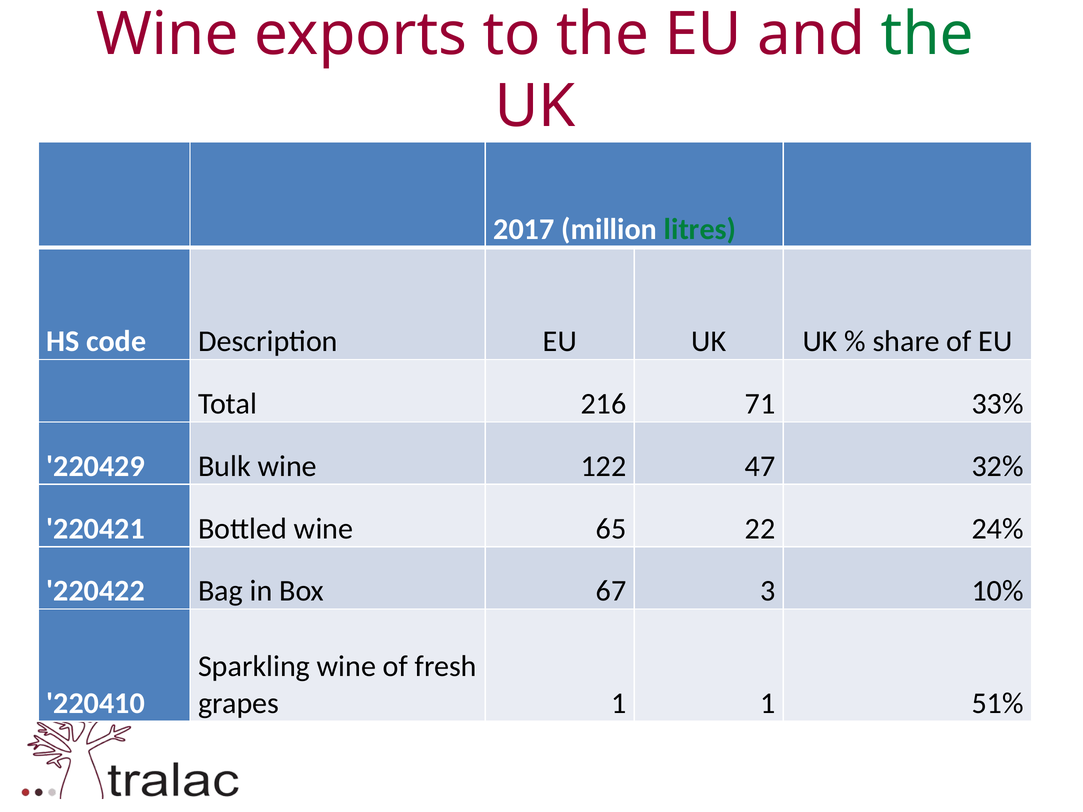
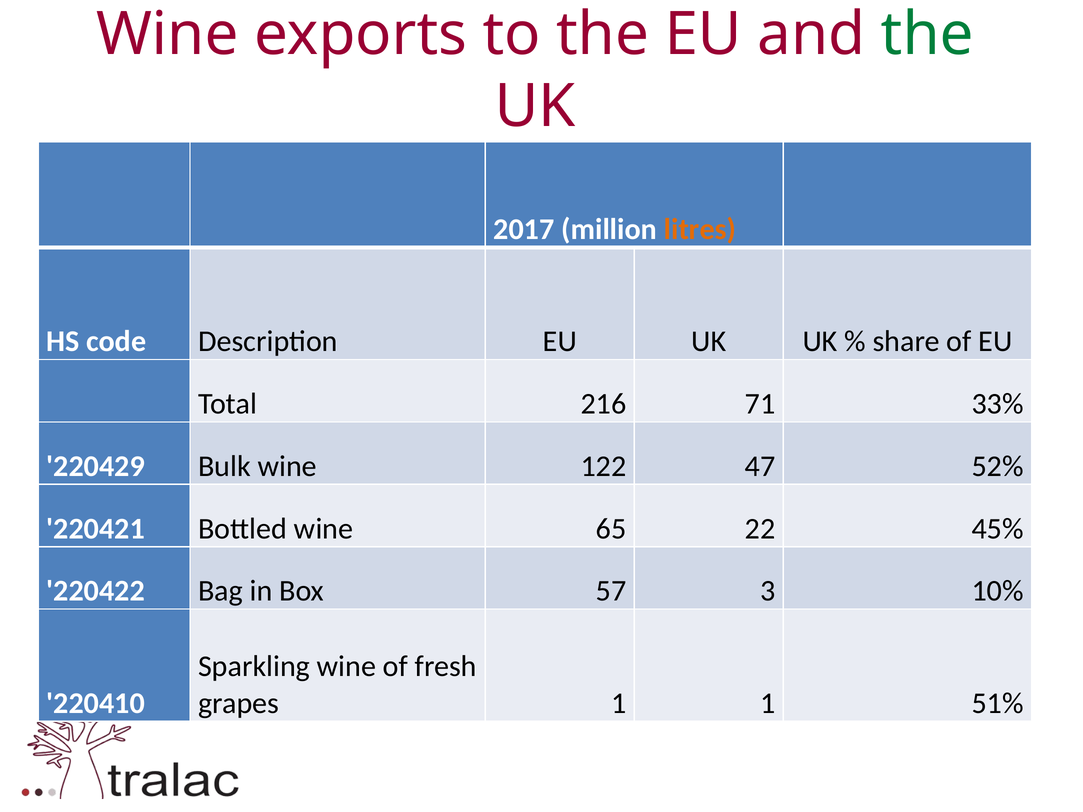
litres colour: green -> orange (700, 229)
32%: 32% -> 52% (998, 466)
24%: 24% -> 45% (998, 529)
67: 67 -> 57 (611, 591)
